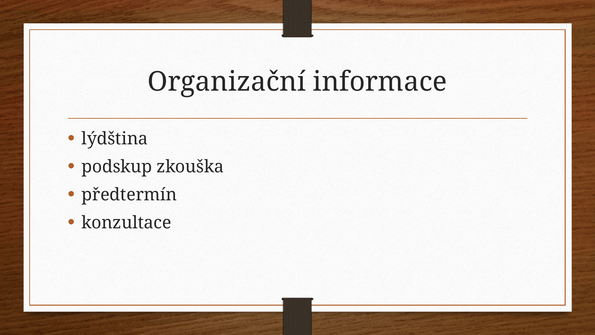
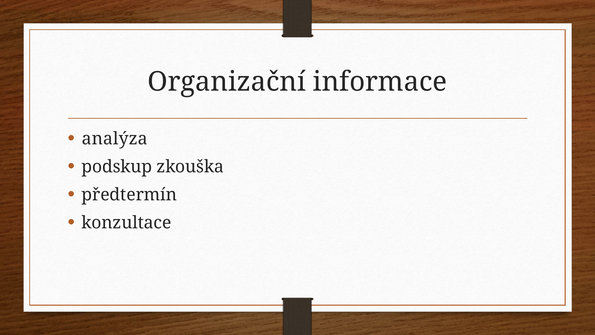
lýdština: lýdština -> analýza (115, 139)
